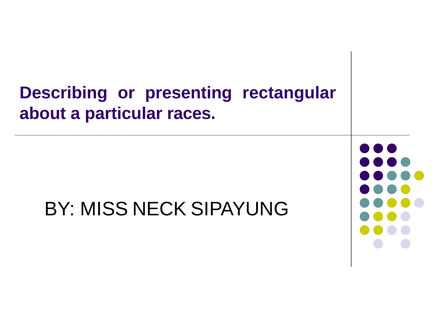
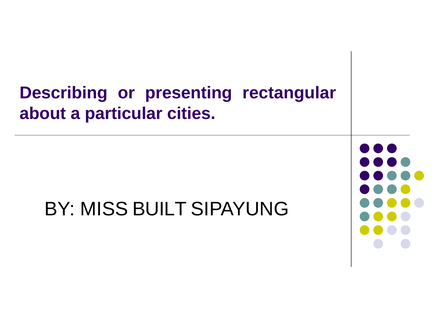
races: races -> cities (191, 114)
NECK: NECK -> BUILT (160, 209)
